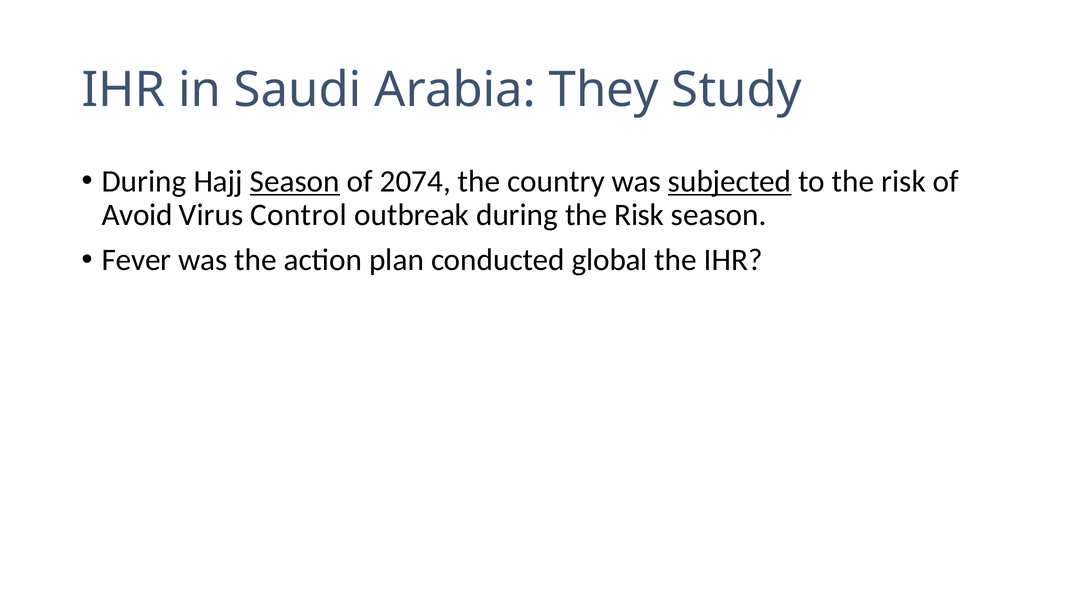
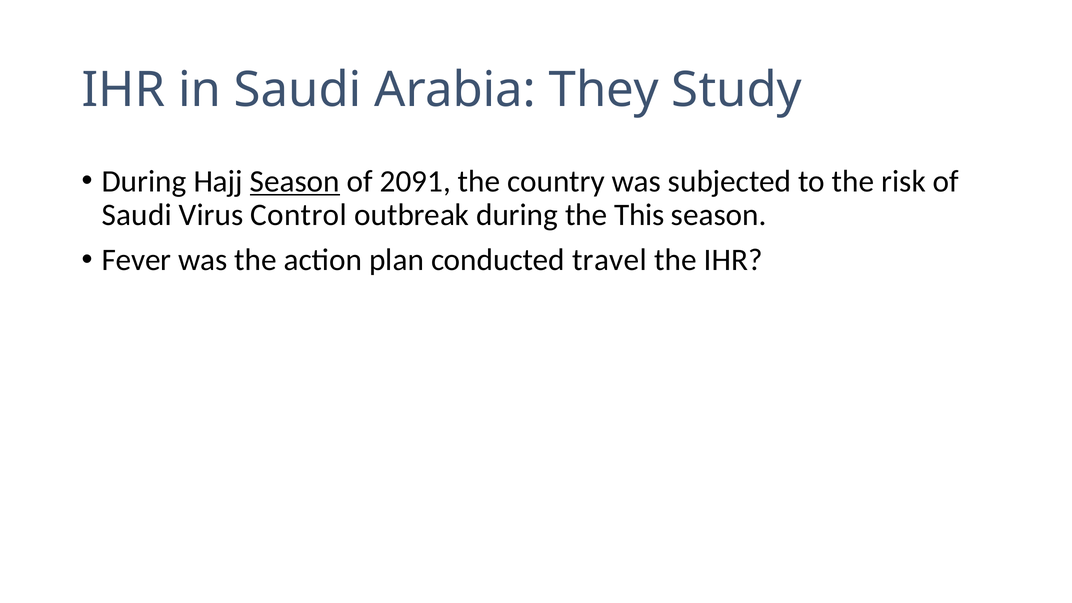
2074: 2074 -> 2091 (415, 181)
subjected underline: present -> none (730, 181)
Avoid: Avoid -> Saudi (137, 215)
during the Risk: Risk -> This (639, 215)
global: global -> travel (609, 260)
